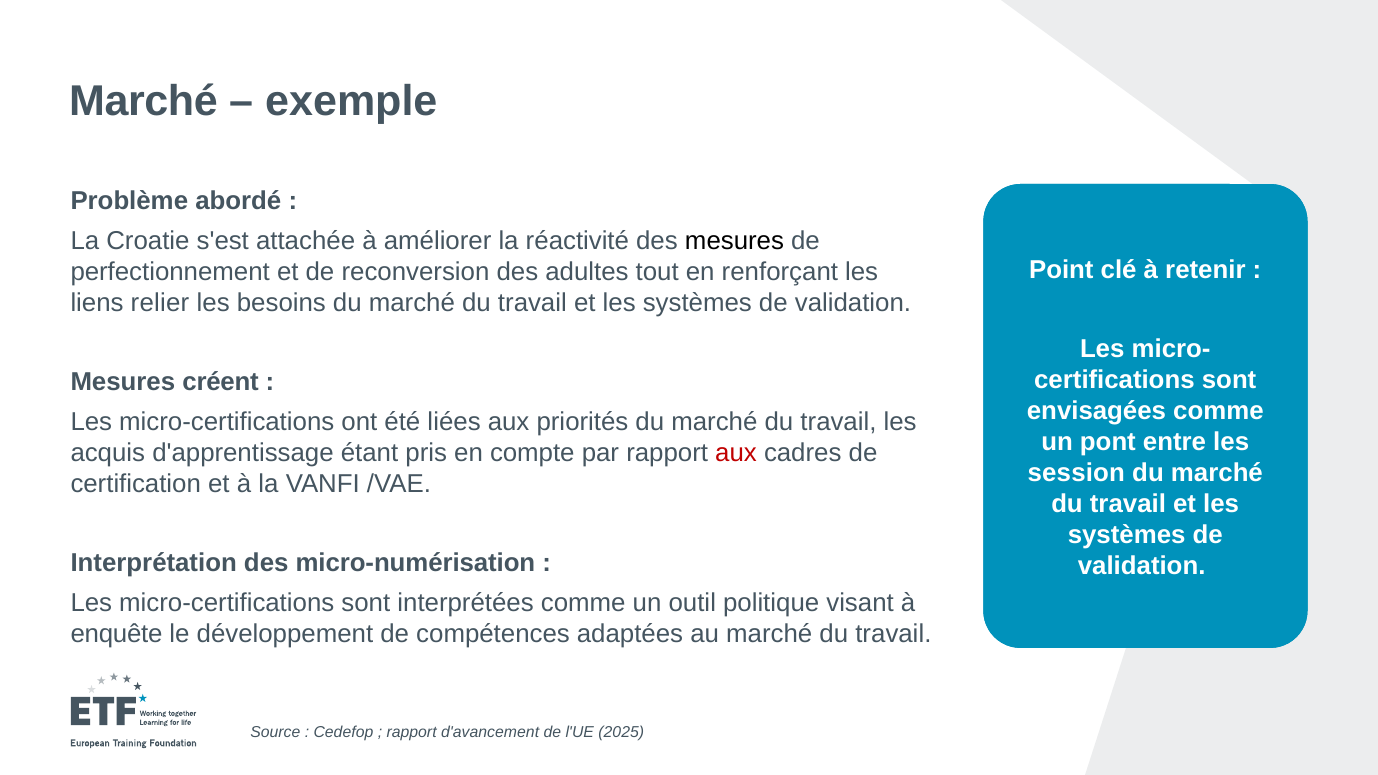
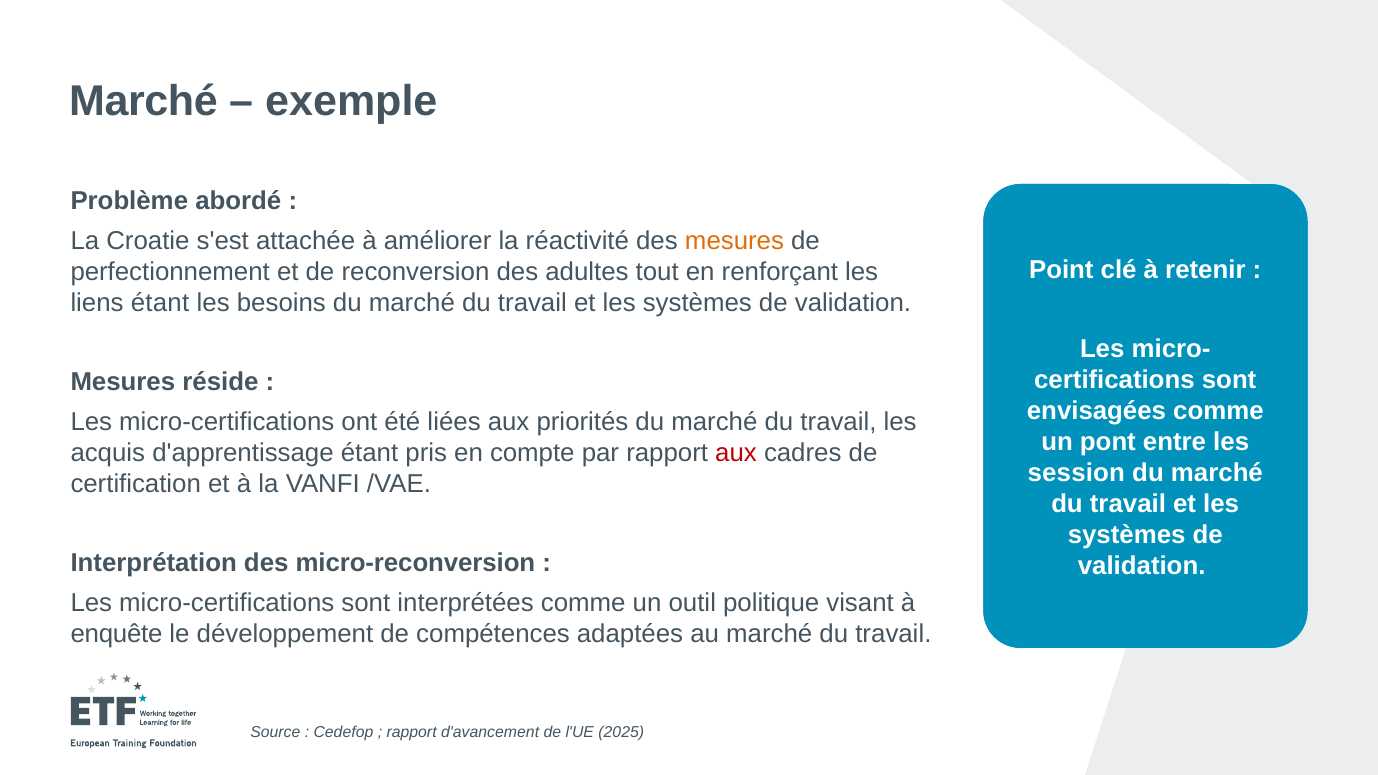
mesures colour: black -> orange (734, 241)
liens relier: relier -> étant (160, 303)
créent: créent -> réside (220, 382)
micro-numérisation: micro-numérisation -> micro-reconversion (415, 563)
